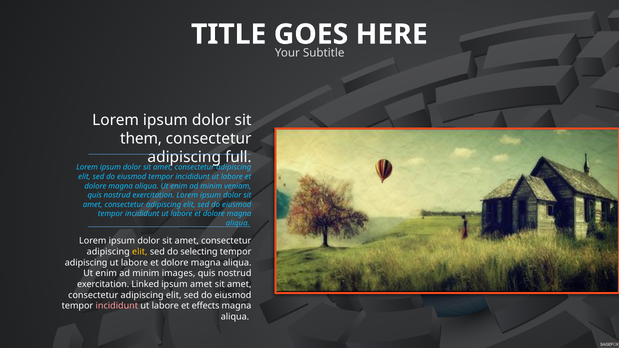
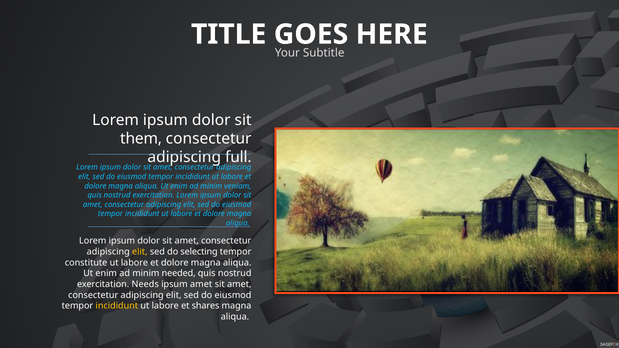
adipiscing: adipiscing -> constitute (86, 263)
images: images -> needed (179, 274)
Linked: Linked -> Needs (145, 284)
incididunt colour: pink -> yellow (117, 306)
effects: effects -> shares (206, 306)
